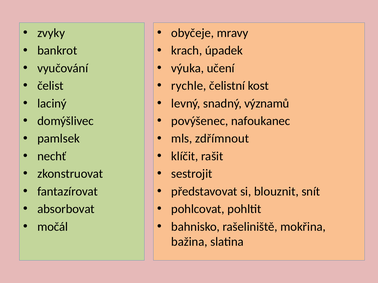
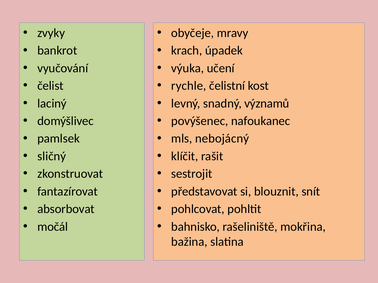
zdřímnout: zdřímnout -> nebojácný (222, 139)
nechť: nechť -> sličný (52, 156)
